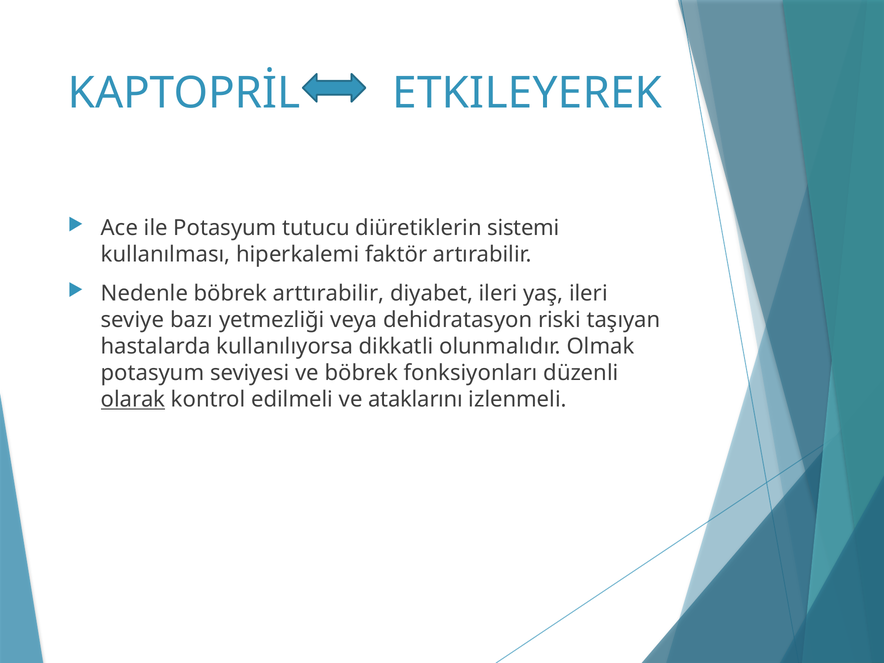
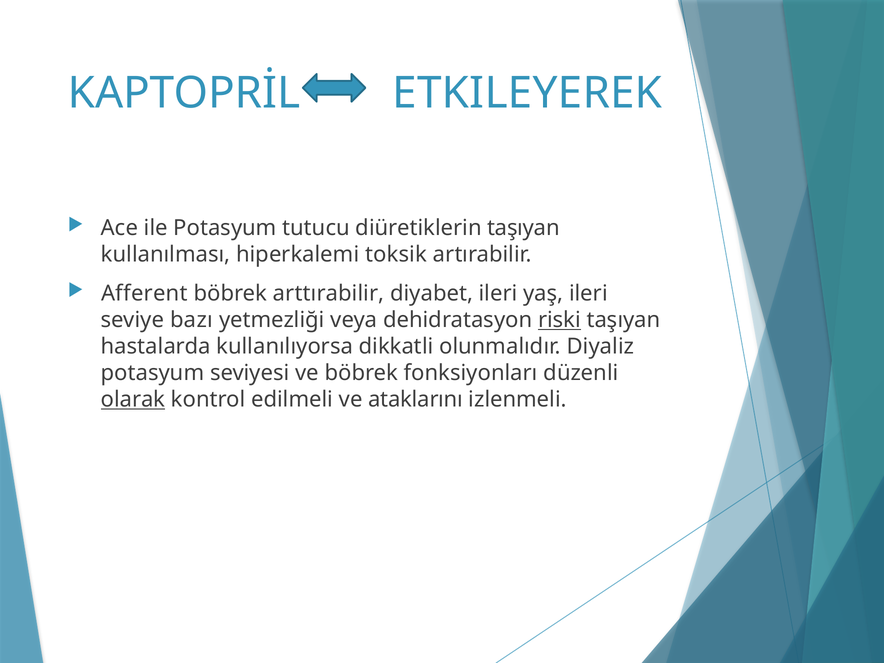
diüretiklerin sistemi: sistemi -> taşıyan (523, 228)
faktör: faktör -> toksik (396, 255)
Nedenle: Nedenle -> Afferent (144, 293)
riski underline: none -> present (559, 320)
Olmak: Olmak -> Diyaliz (600, 346)
